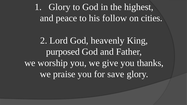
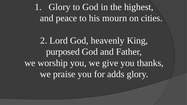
follow: follow -> mourn (115, 18)
save: save -> adds (116, 74)
